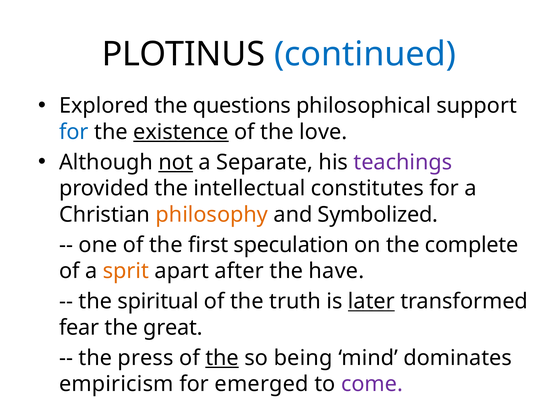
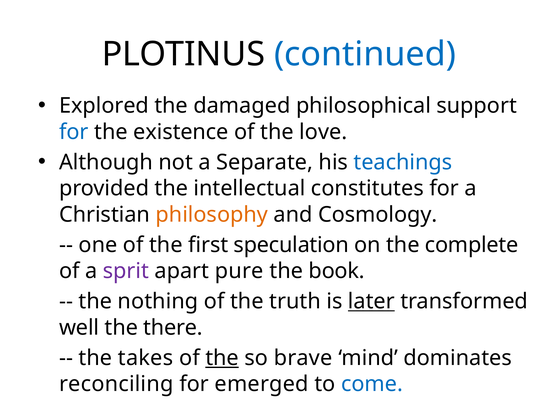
questions: questions -> damaged (242, 106)
existence underline: present -> none (181, 132)
not underline: present -> none (176, 162)
teachings colour: purple -> blue (403, 162)
Symbolized: Symbolized -> Cosmology (378, 214)
sprit colour: orange -> purple (126, 271)
after: after -> pure (239, 271)
have: have -> book (337, 271)
spiritual: spiritual -> nothing (158, 301)
fear: fear -> well (79, 327)
great: great -> there (173, 327)
press: press -> takes (146, 358)
being: being -> brave (303, 358)
empiricism: empiricism -> reconciling (116, 384)
come colour: purple -> blue (372, 384)
